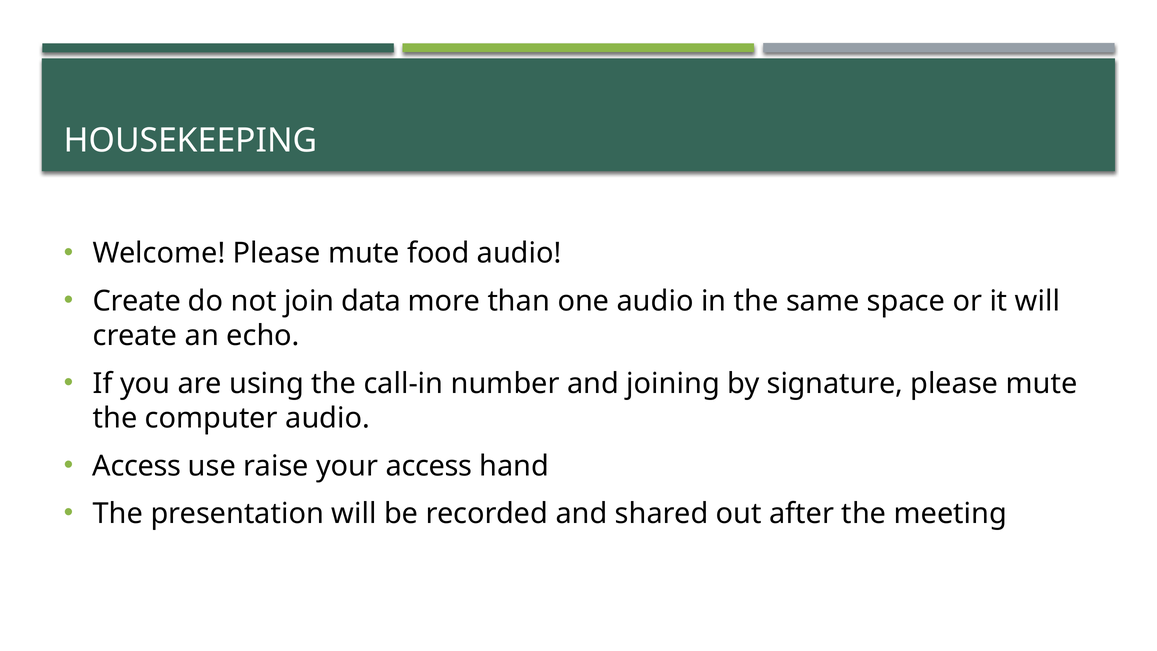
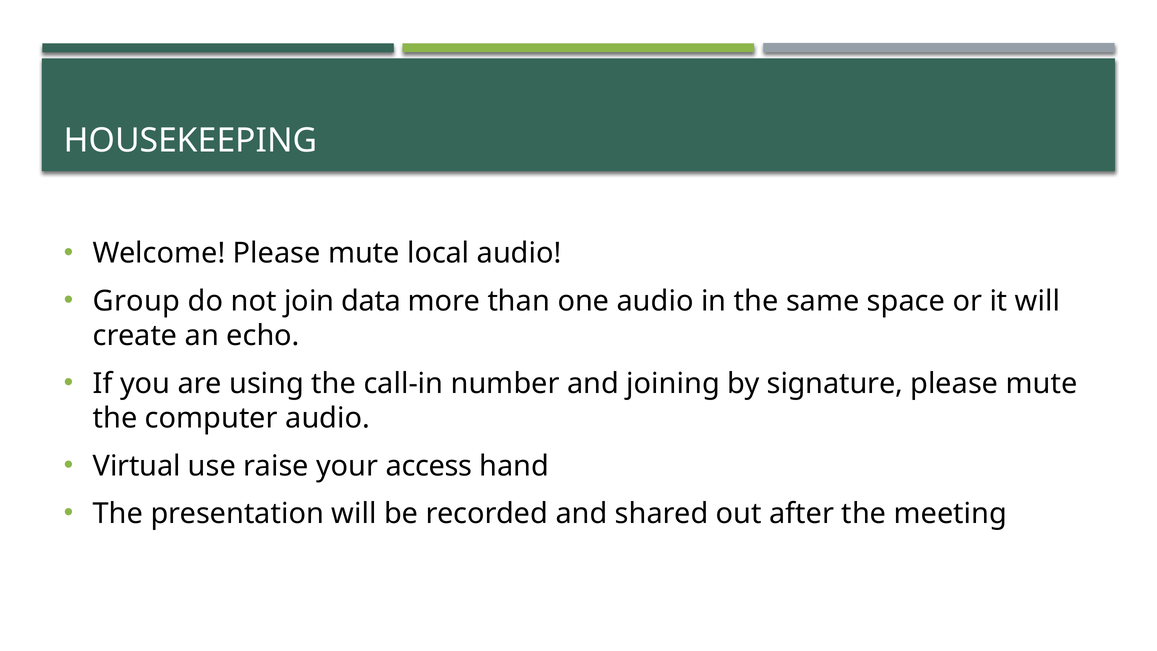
food: food -> local (438, 253)
Create: Create -> Group (137, 301)
Access: Access -> Virtual (137, 466)
